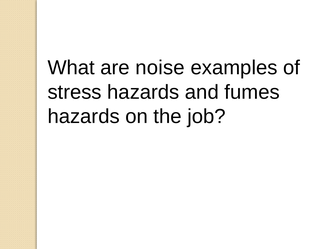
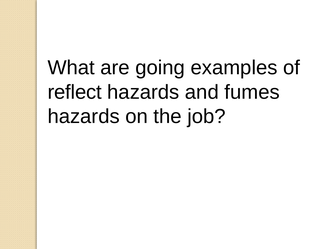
noise: noise -> going (160, 68)
stress: stress -> reflect (75, 92)
